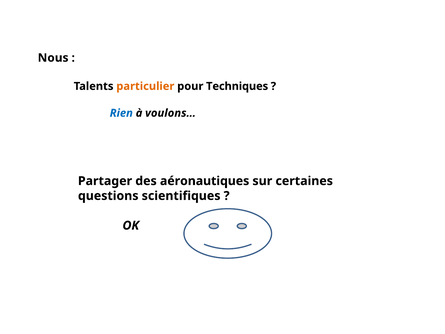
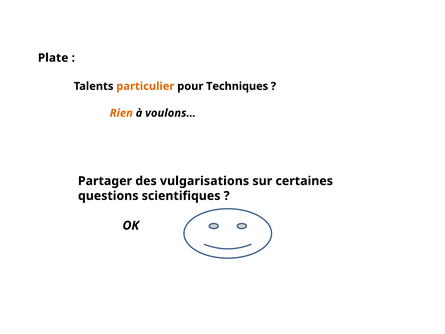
Nous: Nous -> Plate (53, 58)
Rien colour: blue -> orange (121, 113)
aéronautiques: aéronautiques -> vulgarisations (205, 181)
